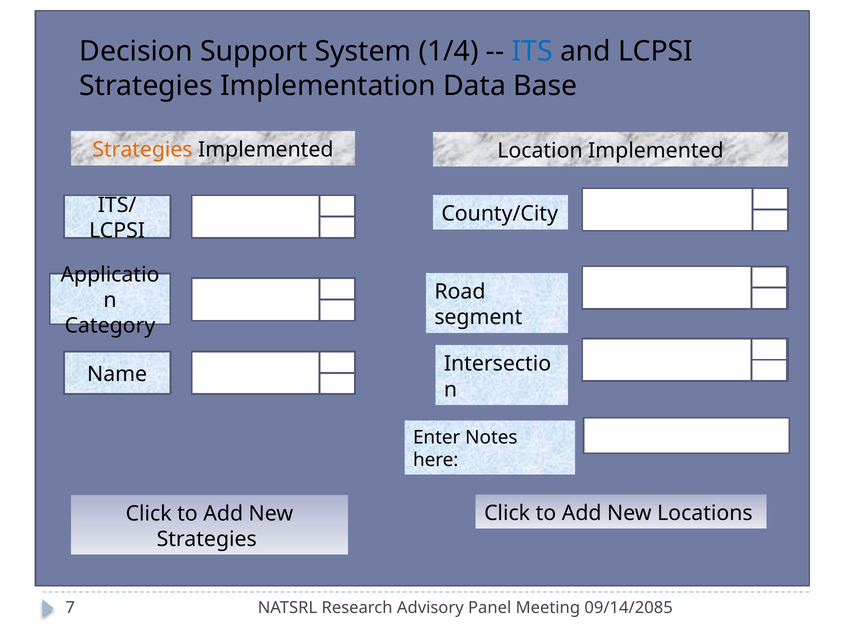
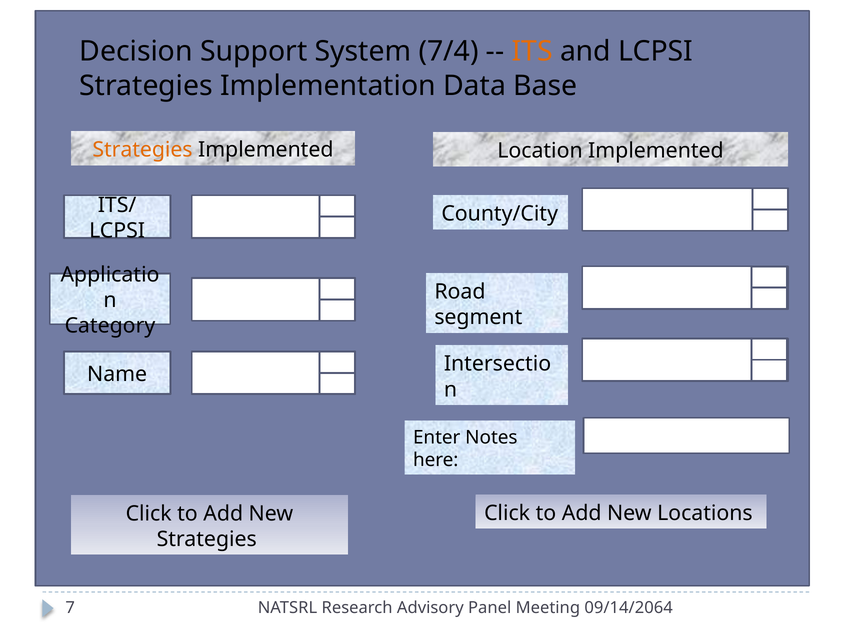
1/4: 1/4 -> 7/4 (449, 52)
ITS colour: blue -> orange (532, 52)
09/14/2085: 09/14/2085 -> 09/14/2064 (629, 608)
